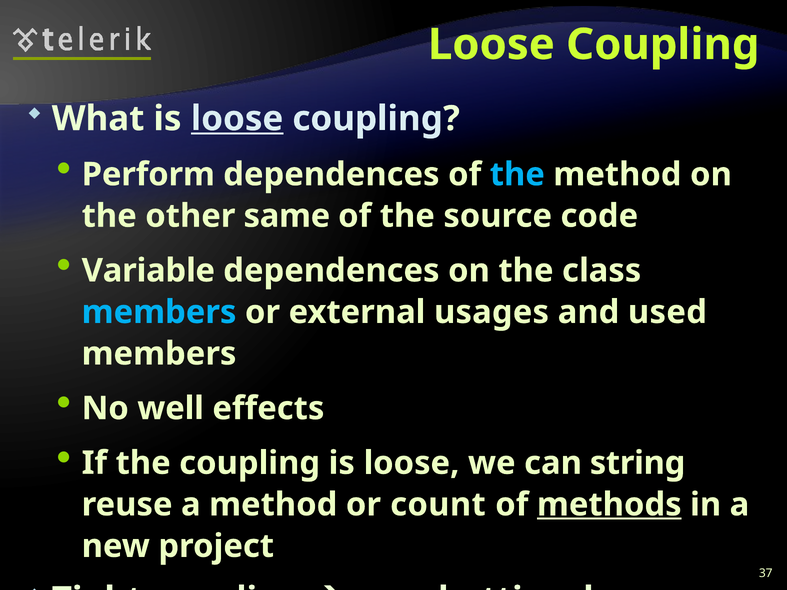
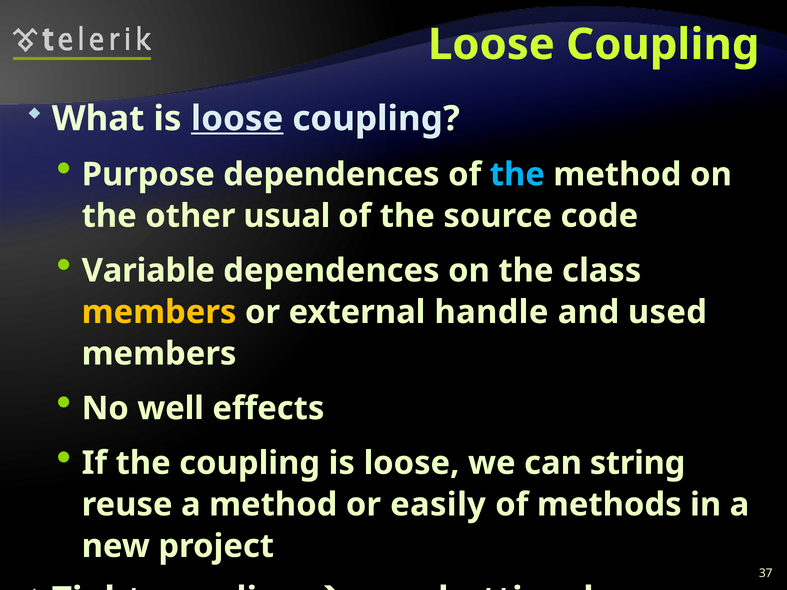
Perform: Perform -> Purpose (148, 175)
same: same -> usual (287, 216)
members colour: light blue -> yellow (159, 312)
usages: usages -> handle (491, 312)
count: count -> easily (438, 505)
methods underline: present -> none (609, 505)
